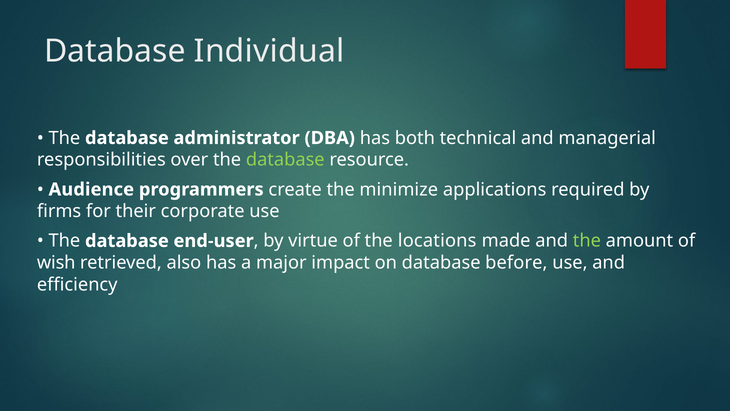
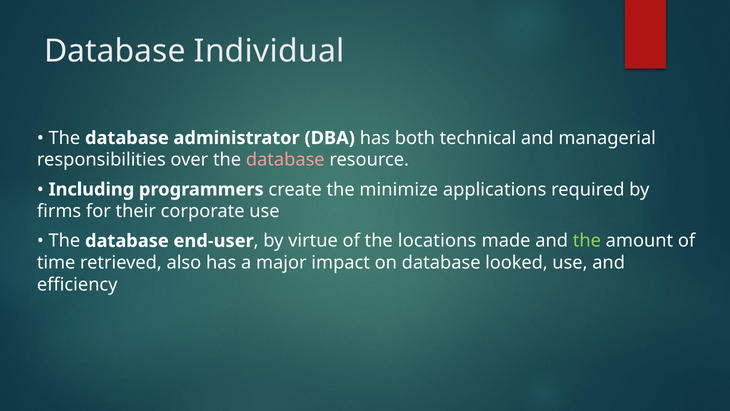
database colour: light green -> pink (285, 160)
Audience: Audience -> Including (91, 189)
wish: wish -> time (56, 263)
before: before -> looked (516, 263)
